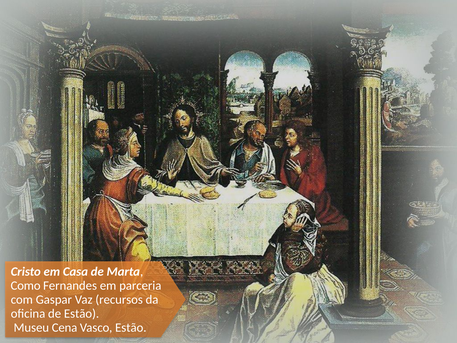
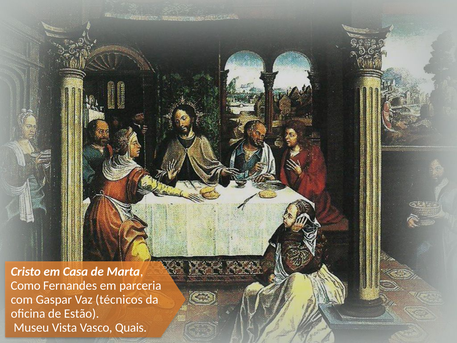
recursos: recursos -> técnicos (119, 299)
Cena: Cena -> Vista (65, 327)
Vasco Estão: Estão -> Quais (131, 327)
